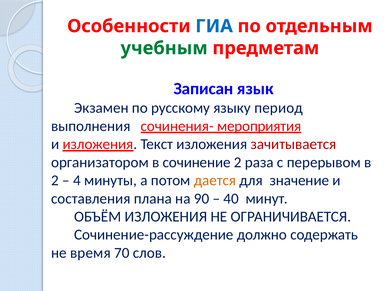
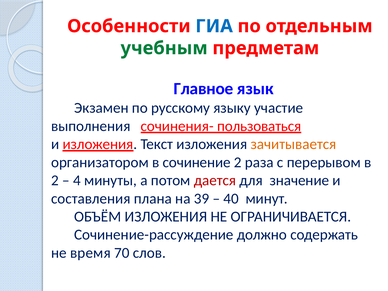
Записан: Записан -> Главное (203, 89)
период: период -> участие (279, 108)
мероприятия: мероприятия -> пользоваться (259, 126)
зачитывается colour: red -> orange (294, 144)
дается colour: orange -> red (215, 180)
90: 90 -> 39 (202, 199)
